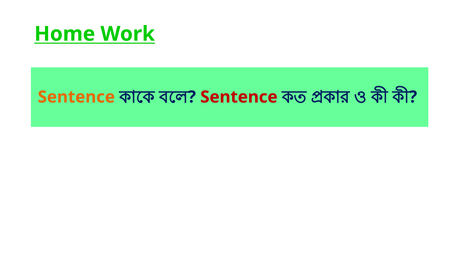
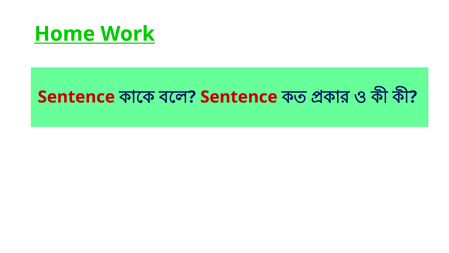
Sentence colour: orange -> red (76, 97)
